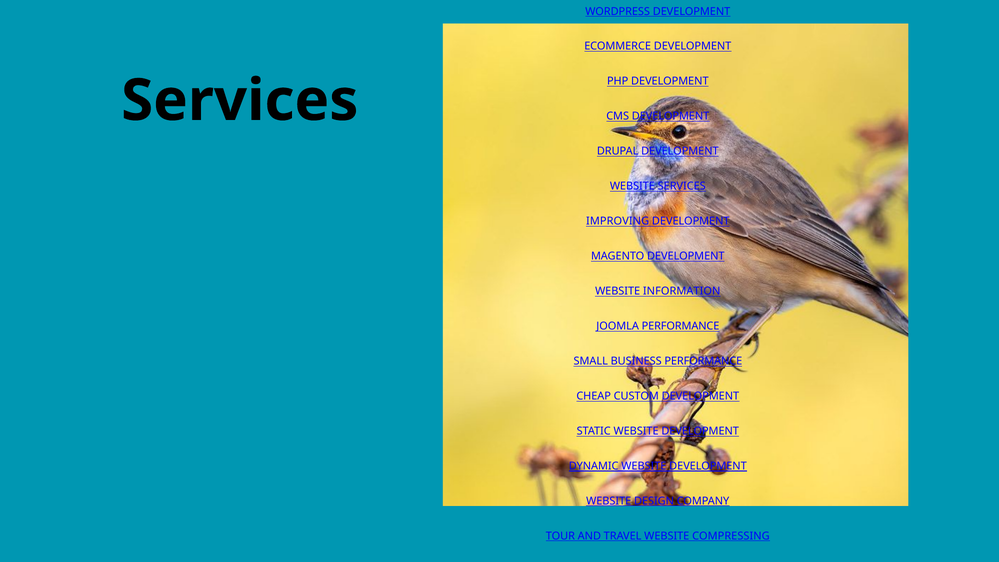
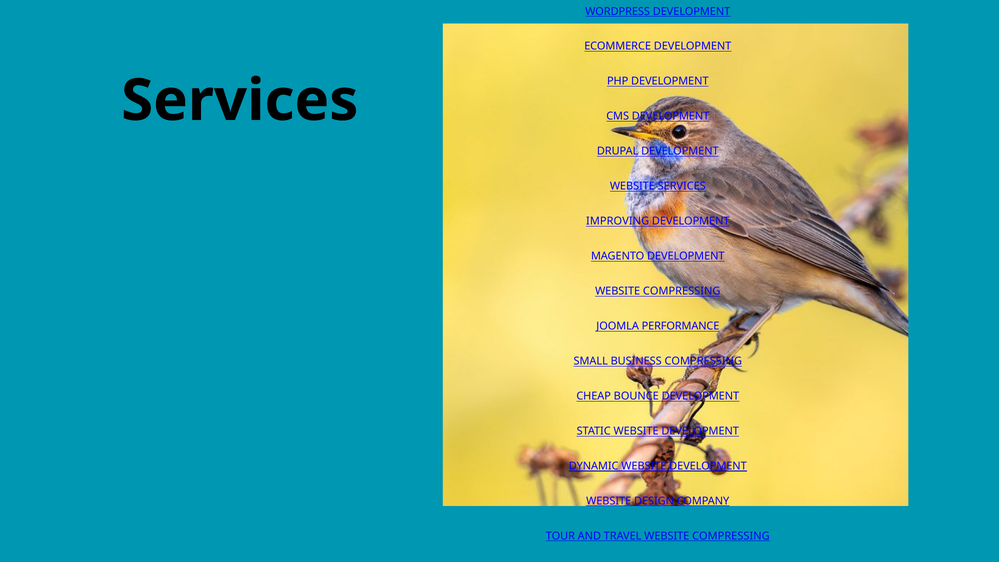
INFORMATION: INFORMATION -> COMPRESSING (682, 291)
BUSINESS PERFORMANCE: PERFORMANCE -> COMPRESSING (703, 361)
CUSTOM: CUSTOM -> BOUNCE (636, 396)
